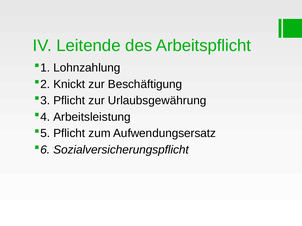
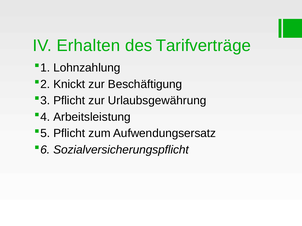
Leitende: Leitende -> Erhalten (88, 46)
Arbeitspflicht: Arbeitspflicht -> Tarifverträge (203, 46)
